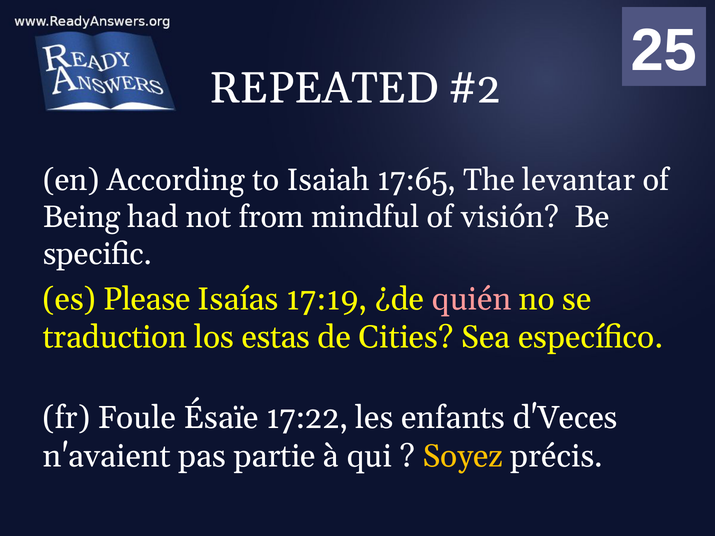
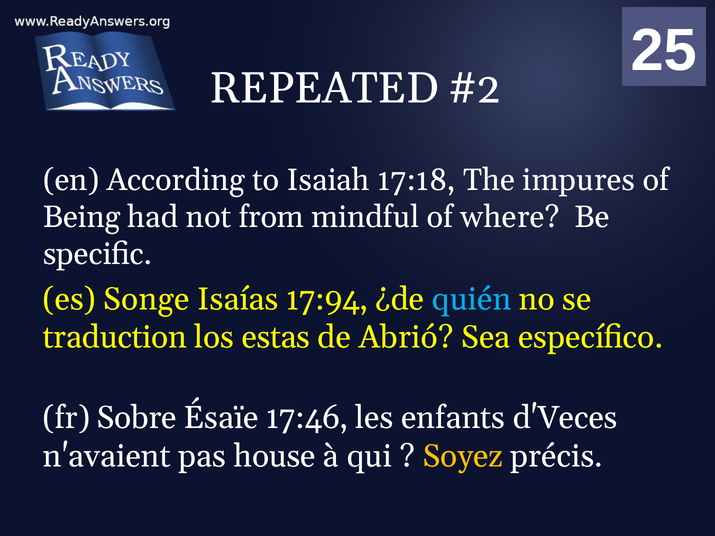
17:65: 17:65 -> 17:18 (417, 180)
levantar: levantar -> impures (579, 180)
visión: visión -> where (510, 217)
Please: Please -> Songe (146, 299)
17:19: 17:19 -> 17:94 (327, 299)
quién colour: pink -> light blue (472, 299)
Cities: Cities -> Abrió (406, 338)
Foule: Foule -> Sobre (137, 418)
17:22: 17:22 -> 17:46 (307, 418)
partie: partie -> house (275, 456)
